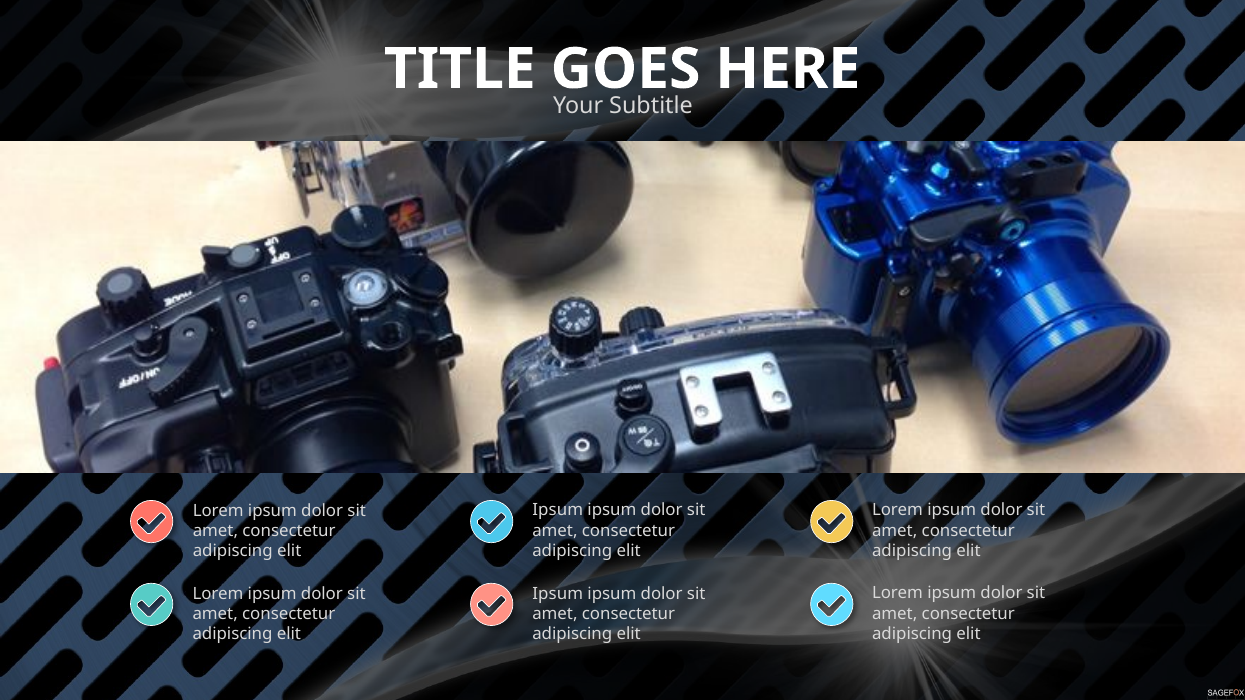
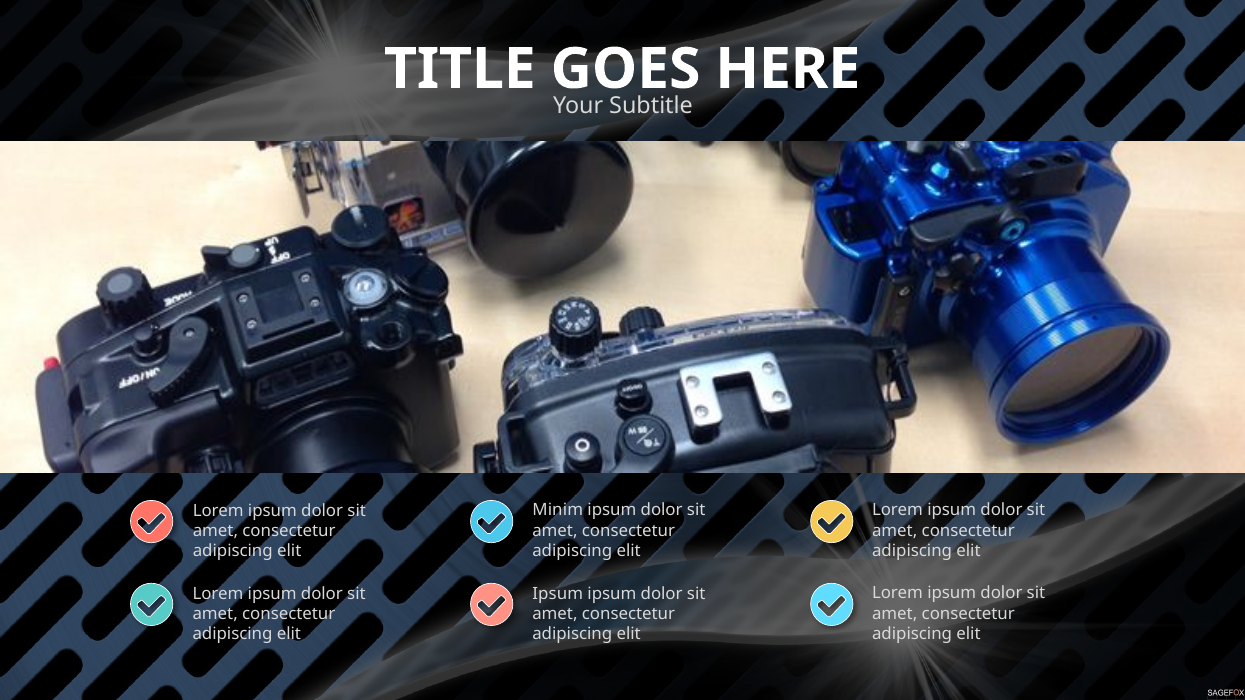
Ipsum: Ipsum -> Minim (558, 511)
